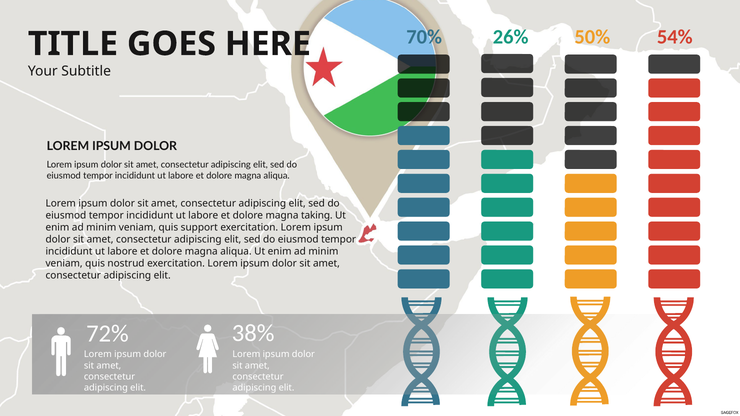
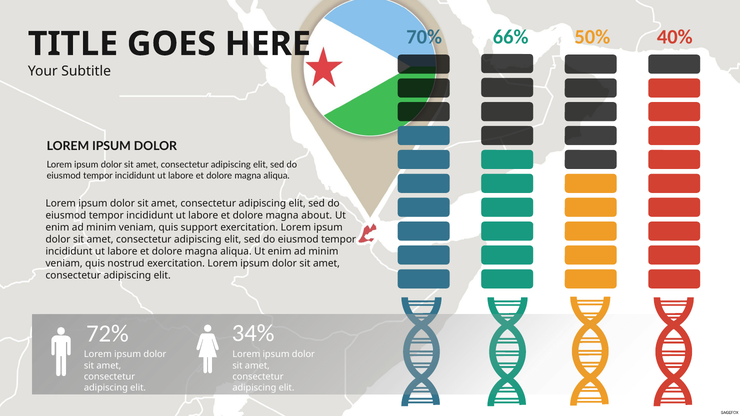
26%: 26% -> 66% (511, 37)
54%: 54% -> 40% (675, 37)
taking: taking -> about (317, 216)
38%: 38% -> 34% (253, 333)
